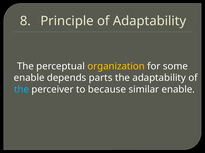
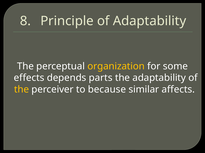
enable: enable -> effects (29, 78)
the colour: light blue -> yellow (22, 90)
similar enable: enable -> affects (178, 90)
